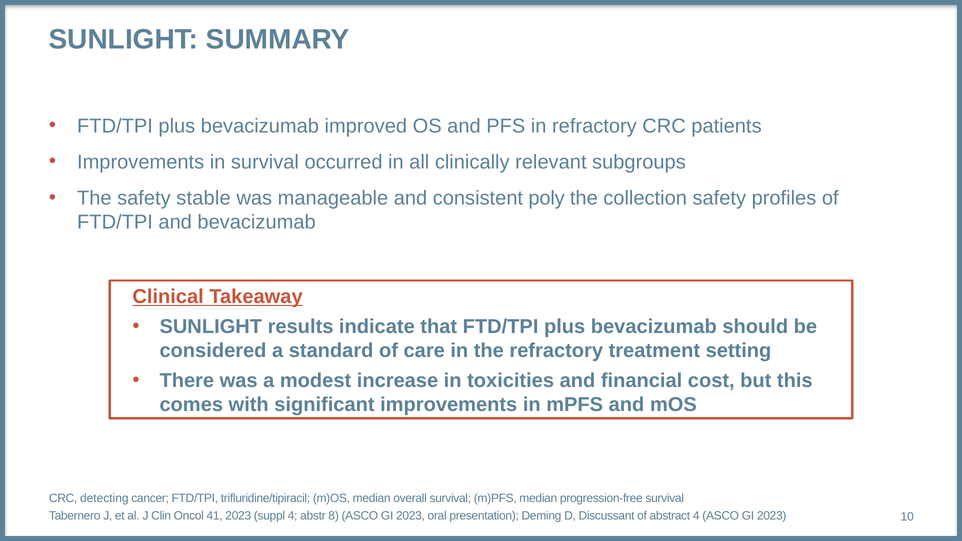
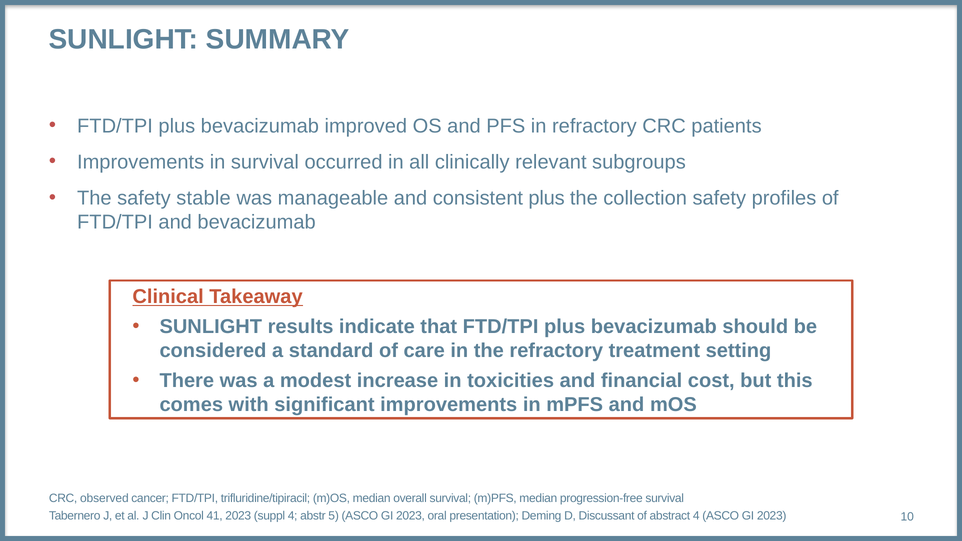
consistent poly: poly -> plus (547, 198)
detecting: detecting -> observed (104, 498)
8: 8 -> 5 (334, 516)
